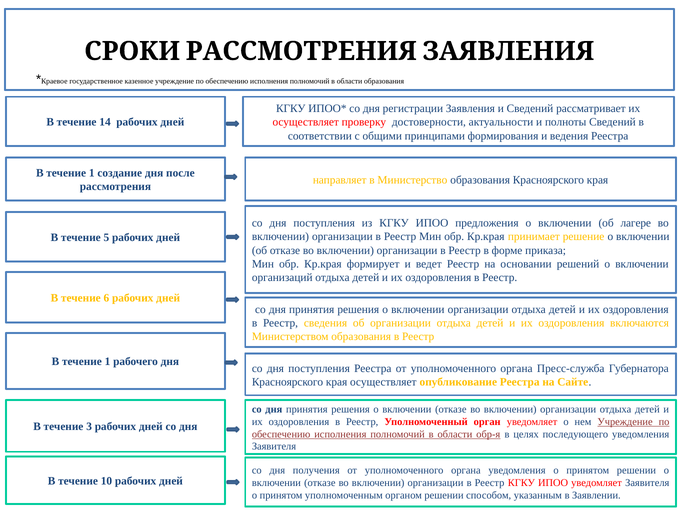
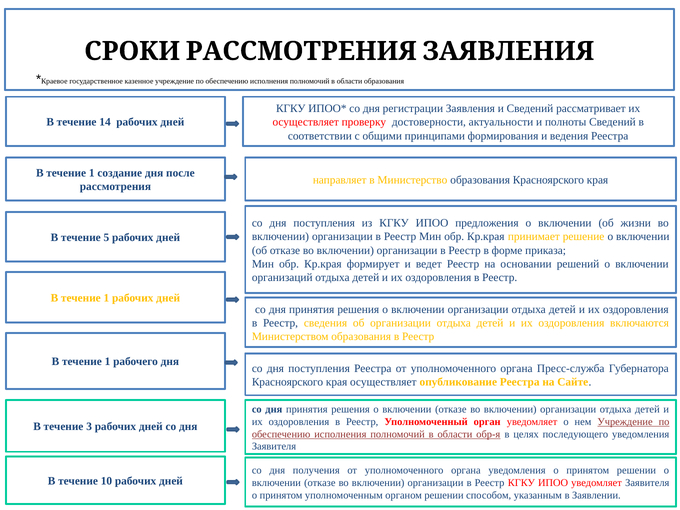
лагере: лагере -> жизни (636, 223)
6: 6 -> 1 (106, 298)
